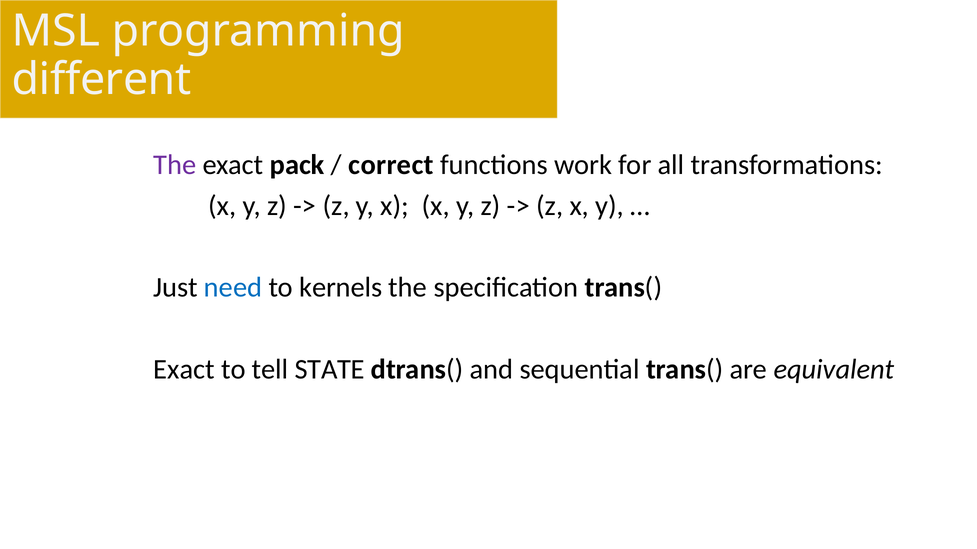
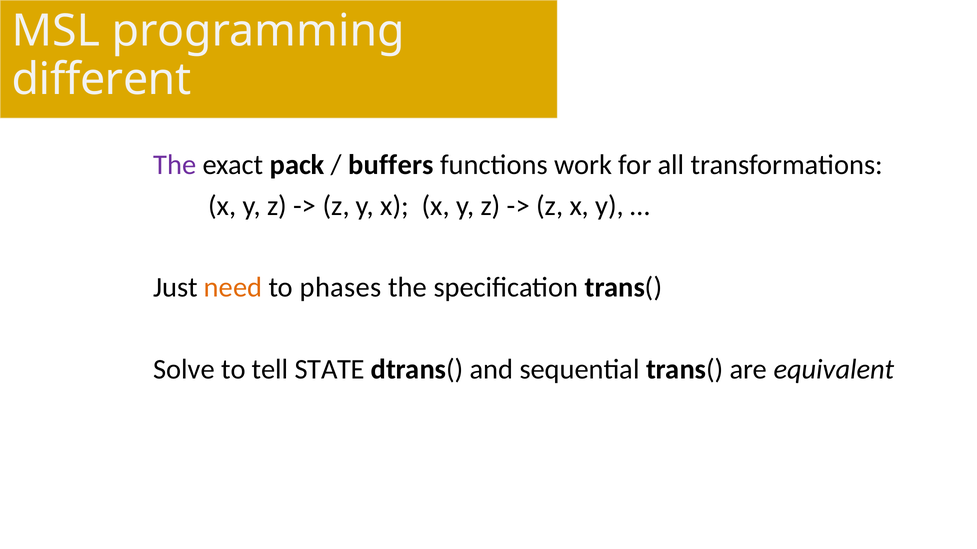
correct: correct -> buffers (391, 165)
need colour: blue -> orange (233, 288)
kernels: kernels -> phases (341, 288)
Exact: Exact -> Solve (184, 370)
